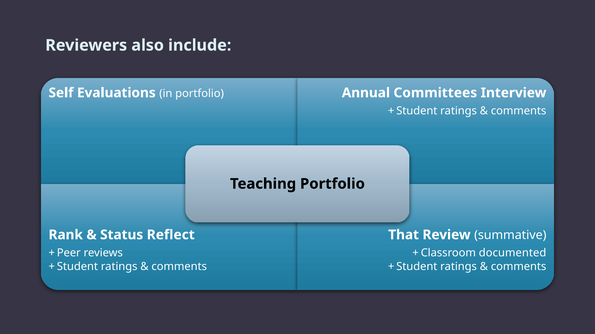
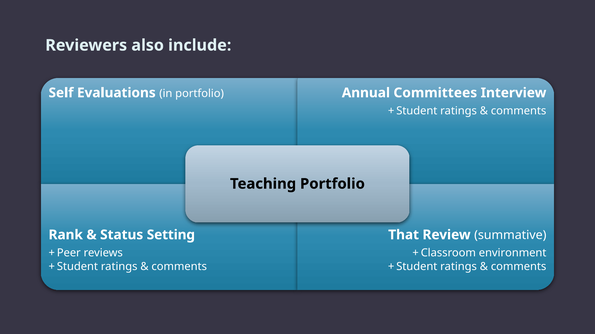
Reflect: Reflect -> Setting (171, 235)
documented: documented -> environment (513, 253)
